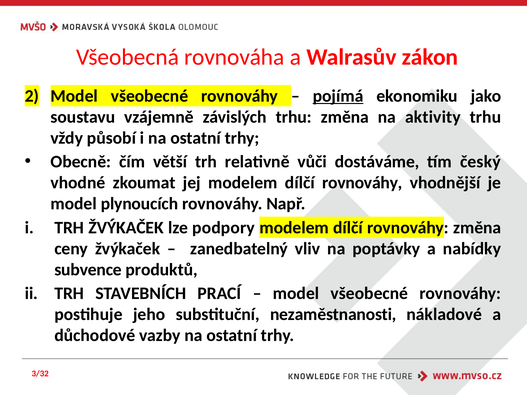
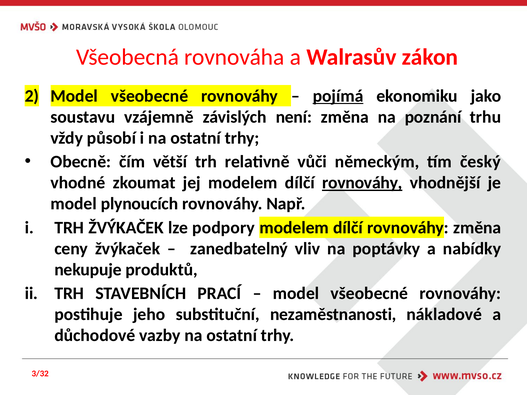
závislých trhu: trhu -> není (294, 117)
aktivity: aktivity -> poznání (433, 117)
dostáváme: dostáváme -> německým (377, 162)
rovnováhy underline: none -> present (362, 183)
subvence: subvence -> nekupuje (88, 270)
